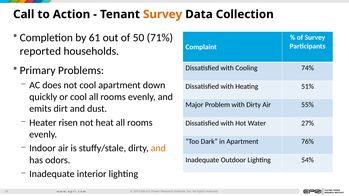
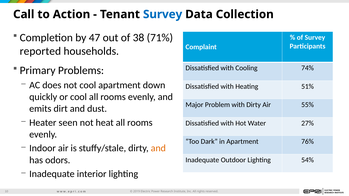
Survey colour: orange -> blue (163, 14)
61: 61 -> 47 (95, 38)
50: 50 -> 38 (139, 38)
risen: risen -> seen (68, 123)
